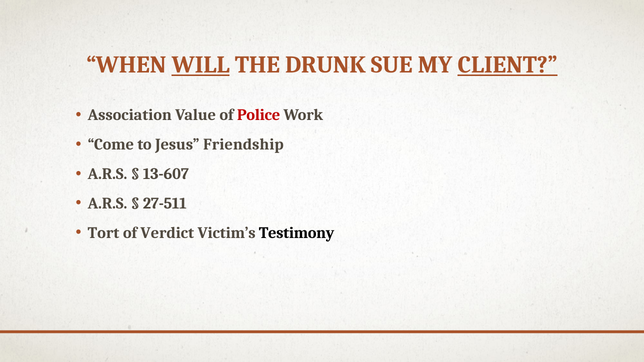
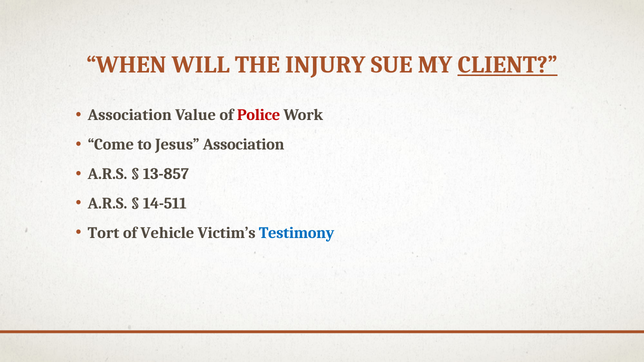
WILL underline: present -> none (201, 65)
DRUNK: DRUNK -> INJURY (325, 65)
Jesus Friendship: Friendship -> Association (244, 145)
13-607: 13-607 -> 13-857 (166, 174)
27-511: 27-511 -> 14-511 (165, 203)
Verdict: Verdict -> Vehicle (167, 233)
Testimony colour: black -> blue (297, 233)
